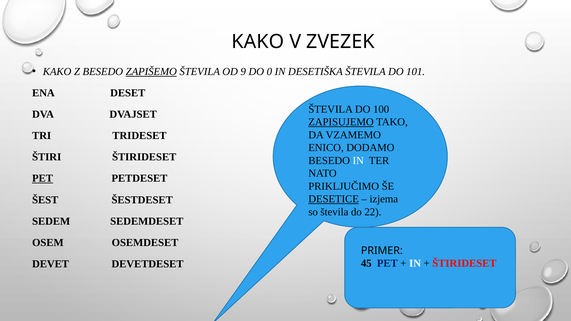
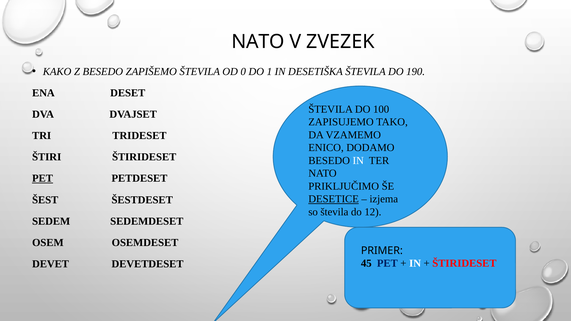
KAKO: KAKO -> NATO (258, 42)
ZAPIŠEMO underline: present -> none (151, 72)
9: 9 -> 0 (243, 72)
0: 0 -> 1 (269, 72)
101: 101 -> 190 (416, 72)
ZAPISUJEMO underline: present -> none (341, 122)
22: 22 -> 12 (373, 212)
